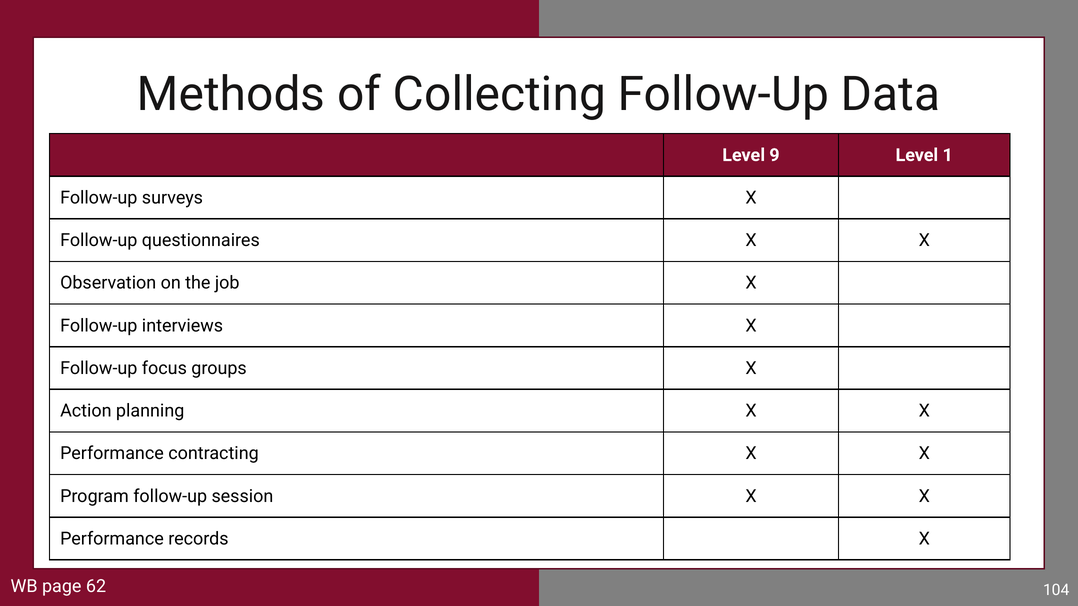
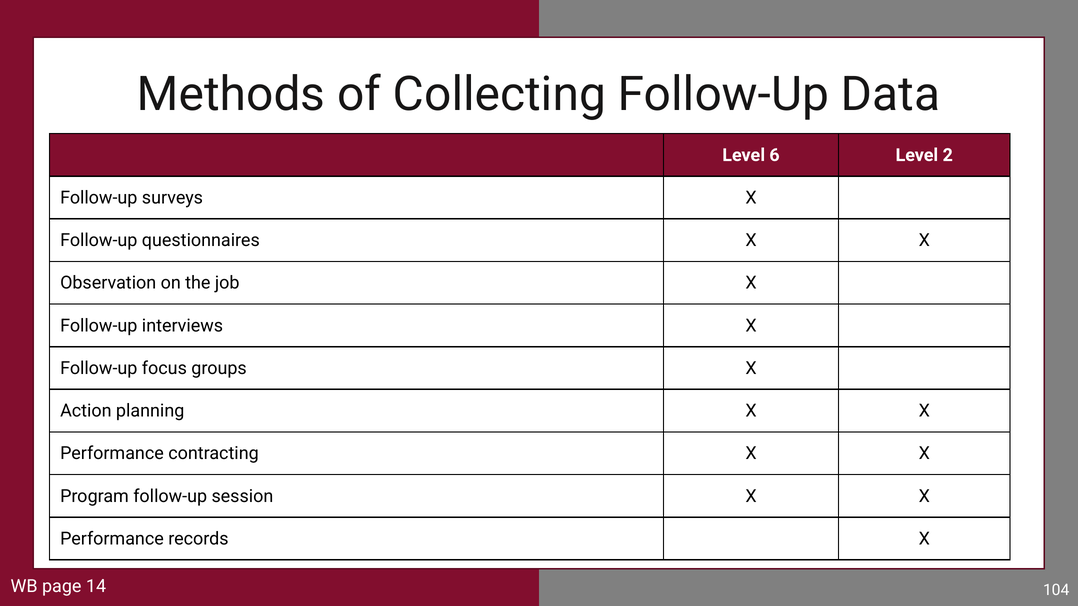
9: 9 -> 6 (774, 155)
1: 1 -> 2 (948, 155)
62: 62 -> 14 (96, 587)
